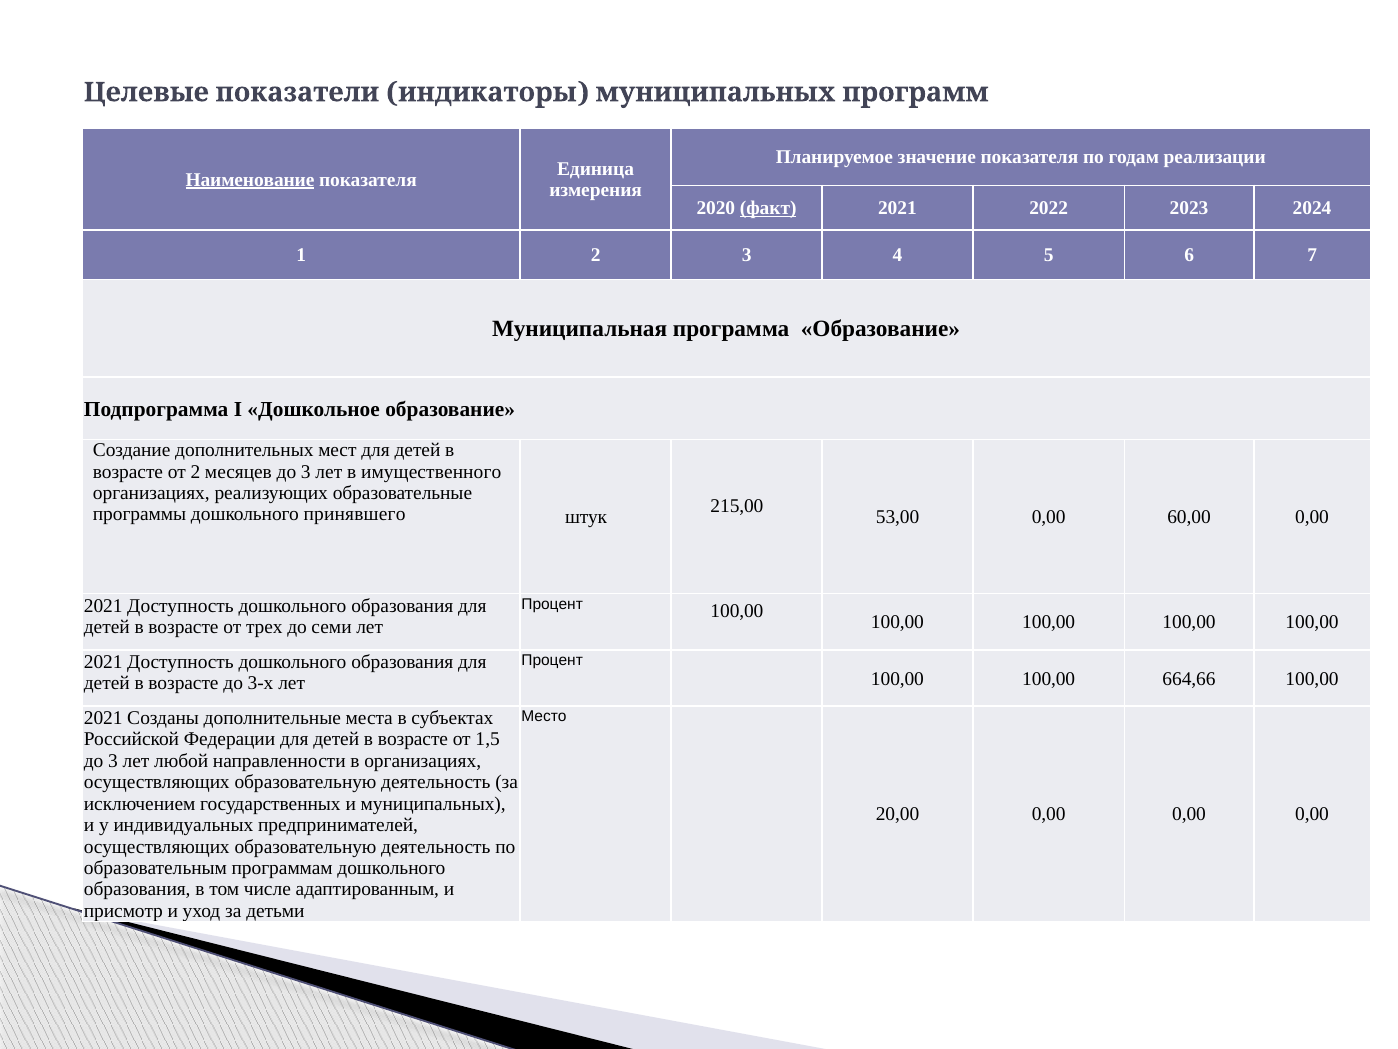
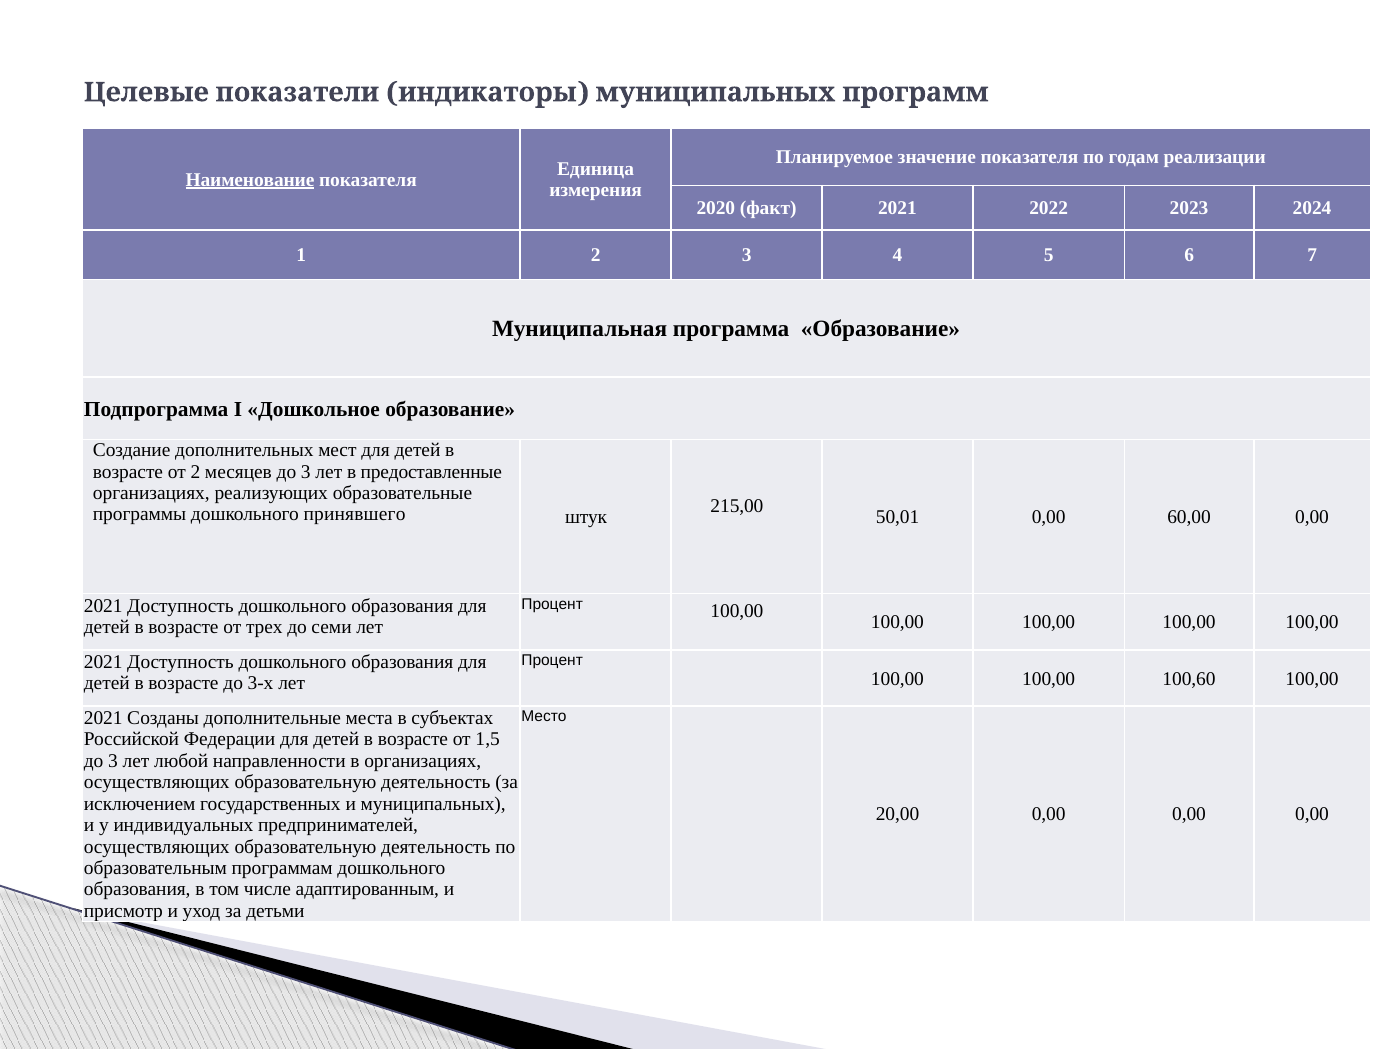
факт underline: present -> none (768, 208)
имущественного: имущественного -> предоставленные (431, 471)
53,00: 53,00 -> 50,01 (898, 517)
664,66: 664,66 -> 100,60 (1189, 678)
